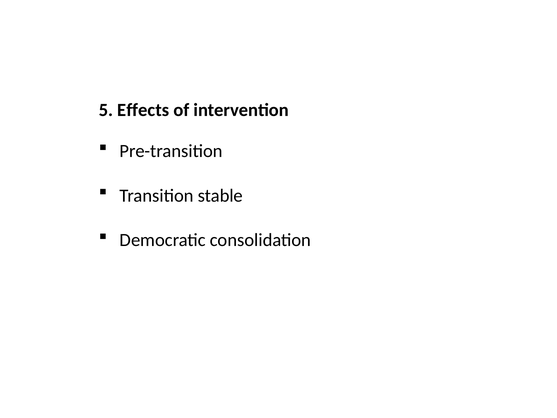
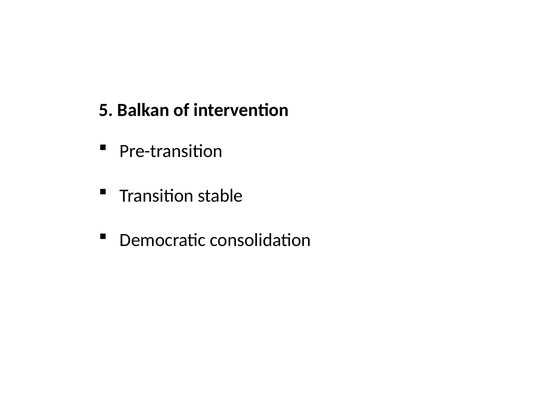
Effects: Effects -> Balkan (143, 110)
